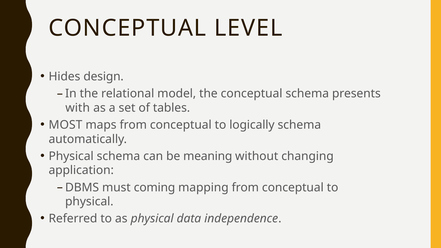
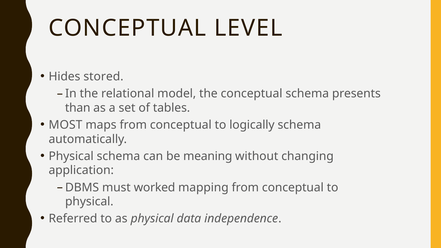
design: design -> stored (103, 77)
with: with -> than (78, 108)
coming: coming -> worked (155, 187)
